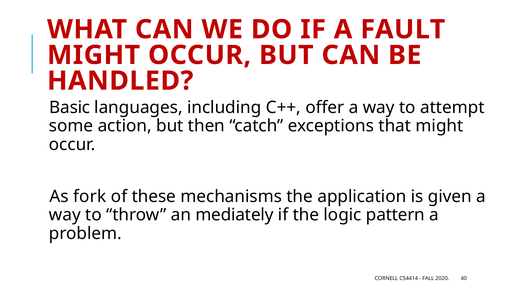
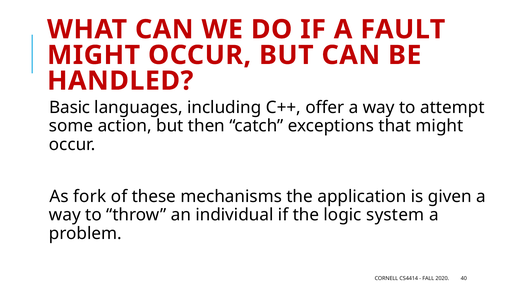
mediately: mediately -> individual (234, 215)
pattern: pattern -> system (395, 215)
